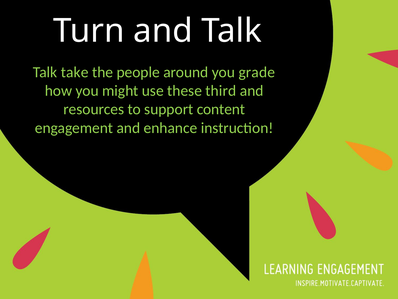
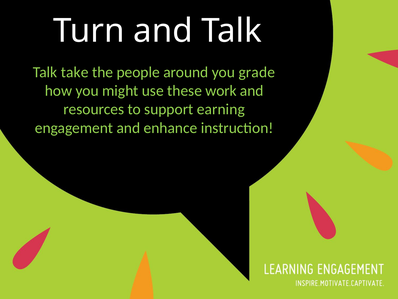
third: third -> work (221, 91)
content: content -> earning (221, 109)
